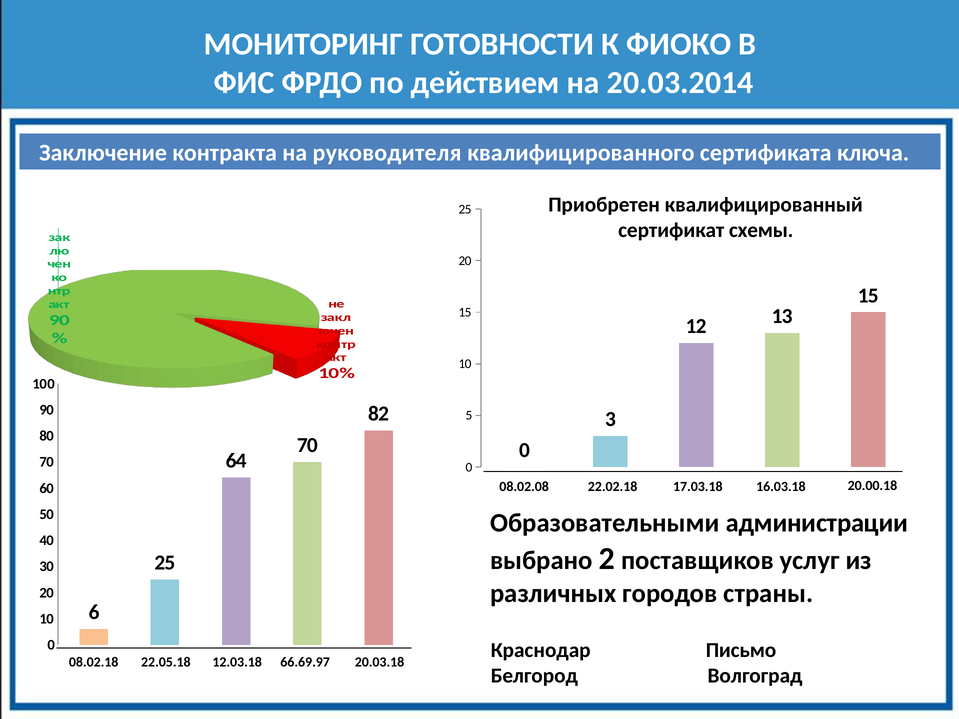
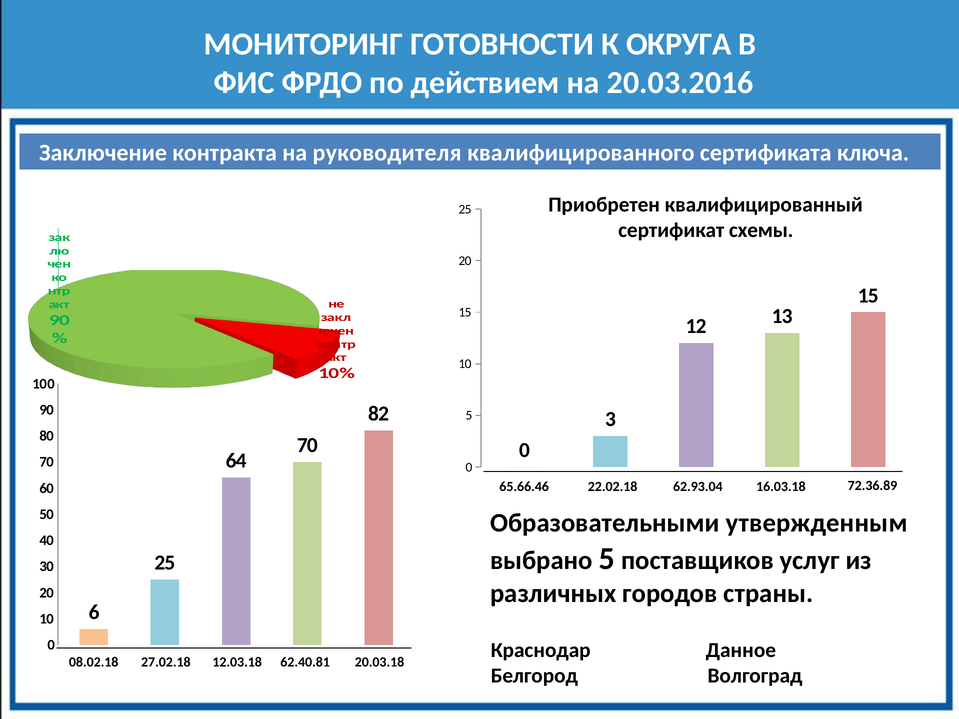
ФИОКО: ФИОКО -> ОКРУГА (679, 44)
20.03.2014: 20.03.2014 -> 20.03.2016 (680, 83)
08.02.08: 08.02.08 -> 65.66.46 (524, 487)
17.03.18: 17.03.18 -> 62.93.04 (698, 487)
20.00.18: 20.00.18 -> 72.36.89 (872, 486)
администрации: администрации -> утвержденным (817, 523)
выбрано 2: 2 -> 5 (607, 559)
Письмо: Письмо -> Данное (741, 650)
22.05.18: 22.05.18 -> 27.02.18 (166, 662)
66.69.97: 66.69.97 -> 62.40.81 (305, 662)
